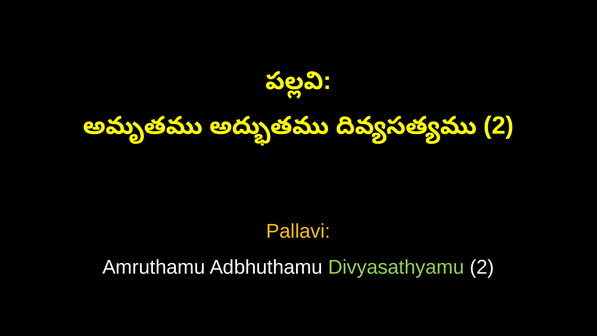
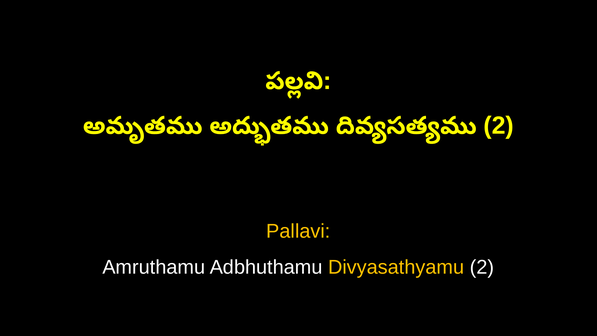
Divyasathyamu colour: light green -> yellow (396, 267)
